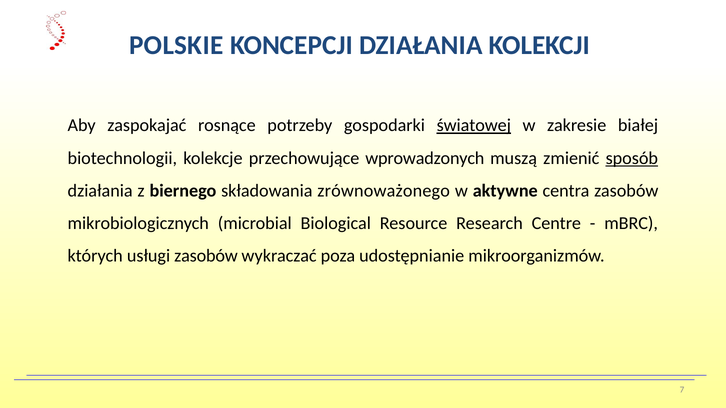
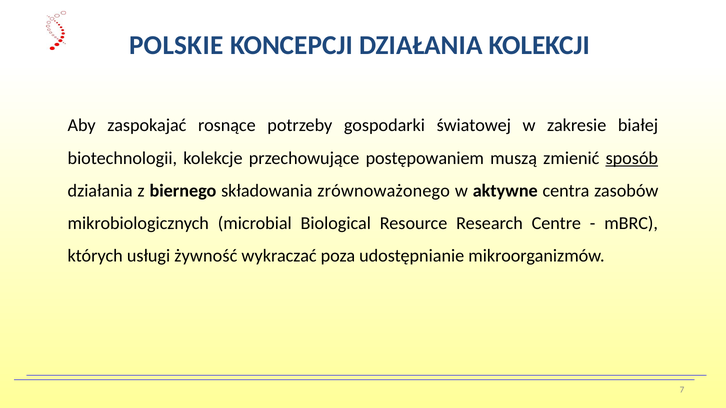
światowej underline: present -> none (474, 126)
wprowadzonych: wprowadzonych -> postępowaniem (425, 158)
usługi zasobów: zasobów -> żywność (206, 256)
